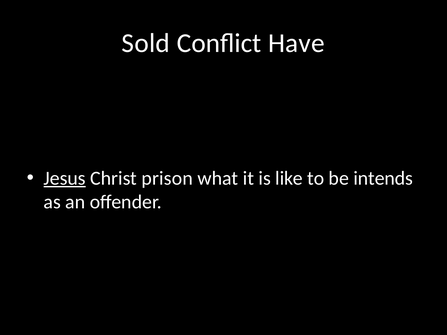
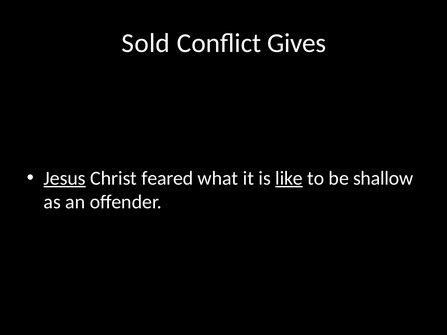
Have: Have -> Gives (297, 43)
prison: prison -> feared (167, 178)
like underline: none -> present (289, 178)
intends: intends -> shallow (383, 178)
